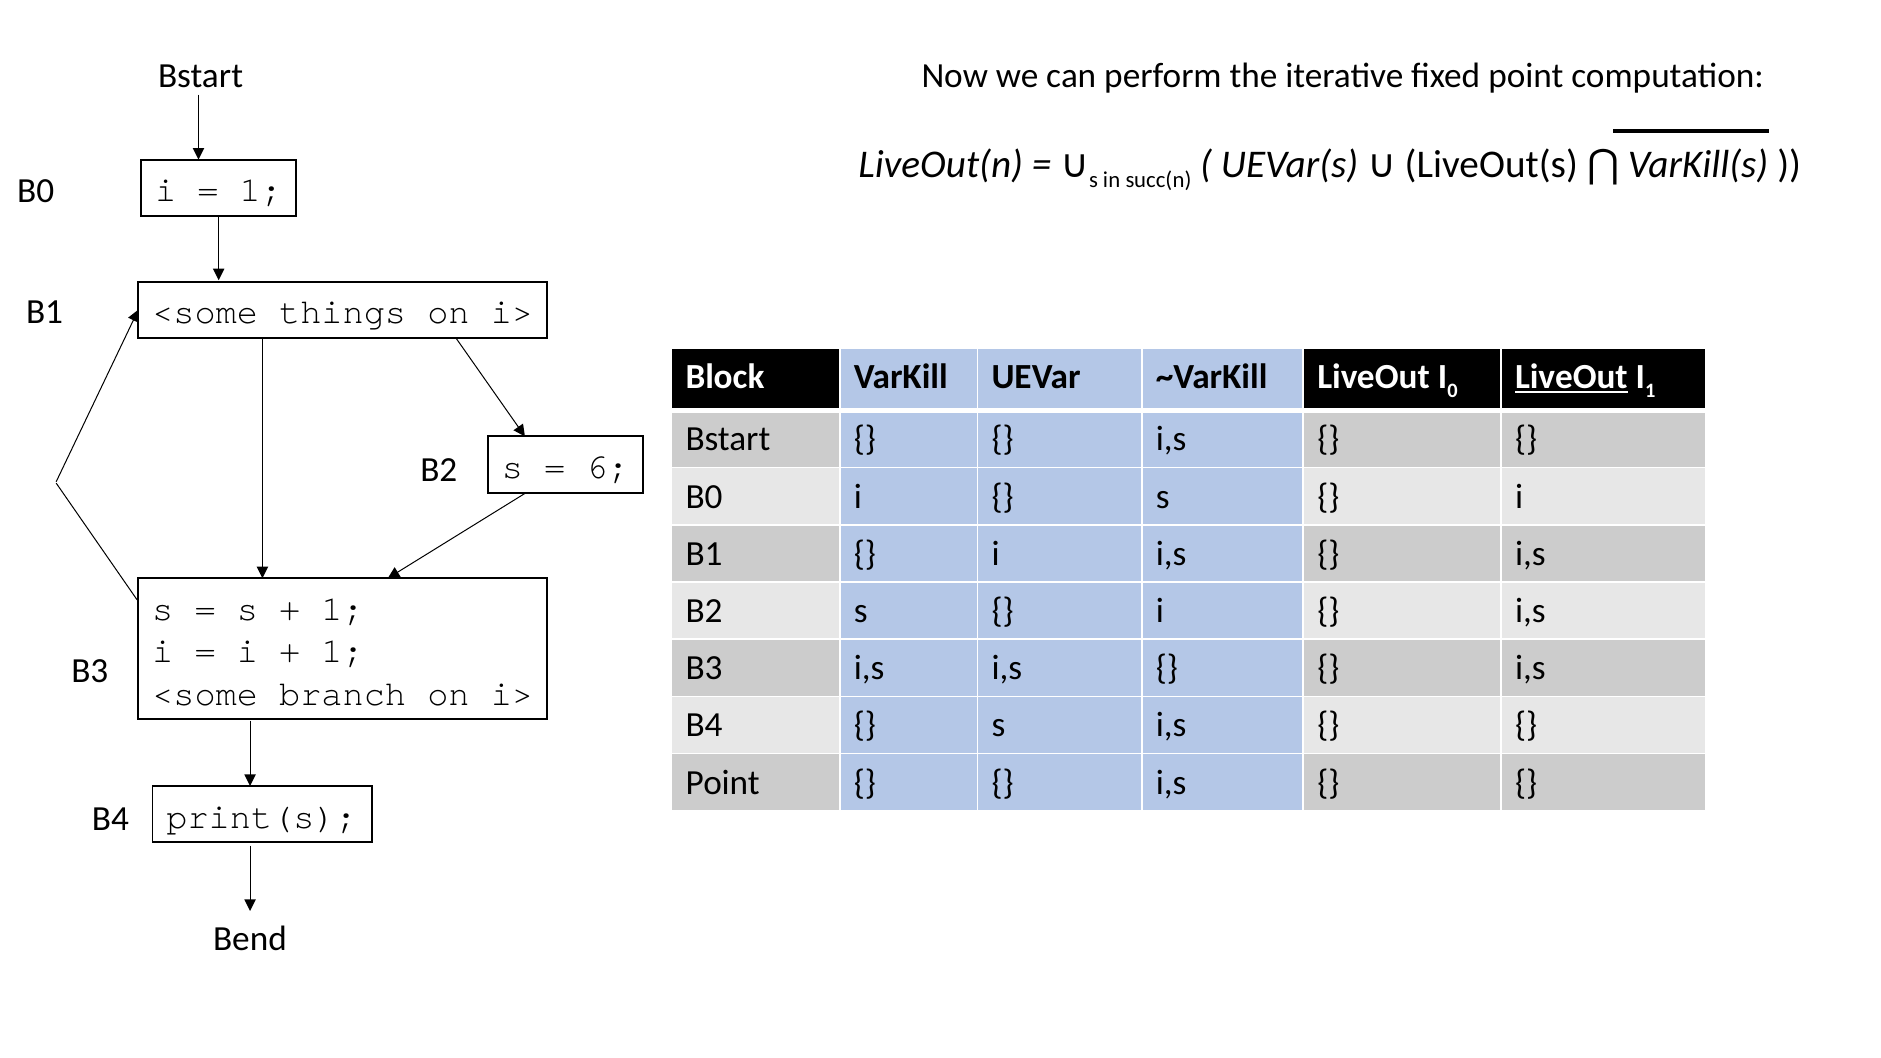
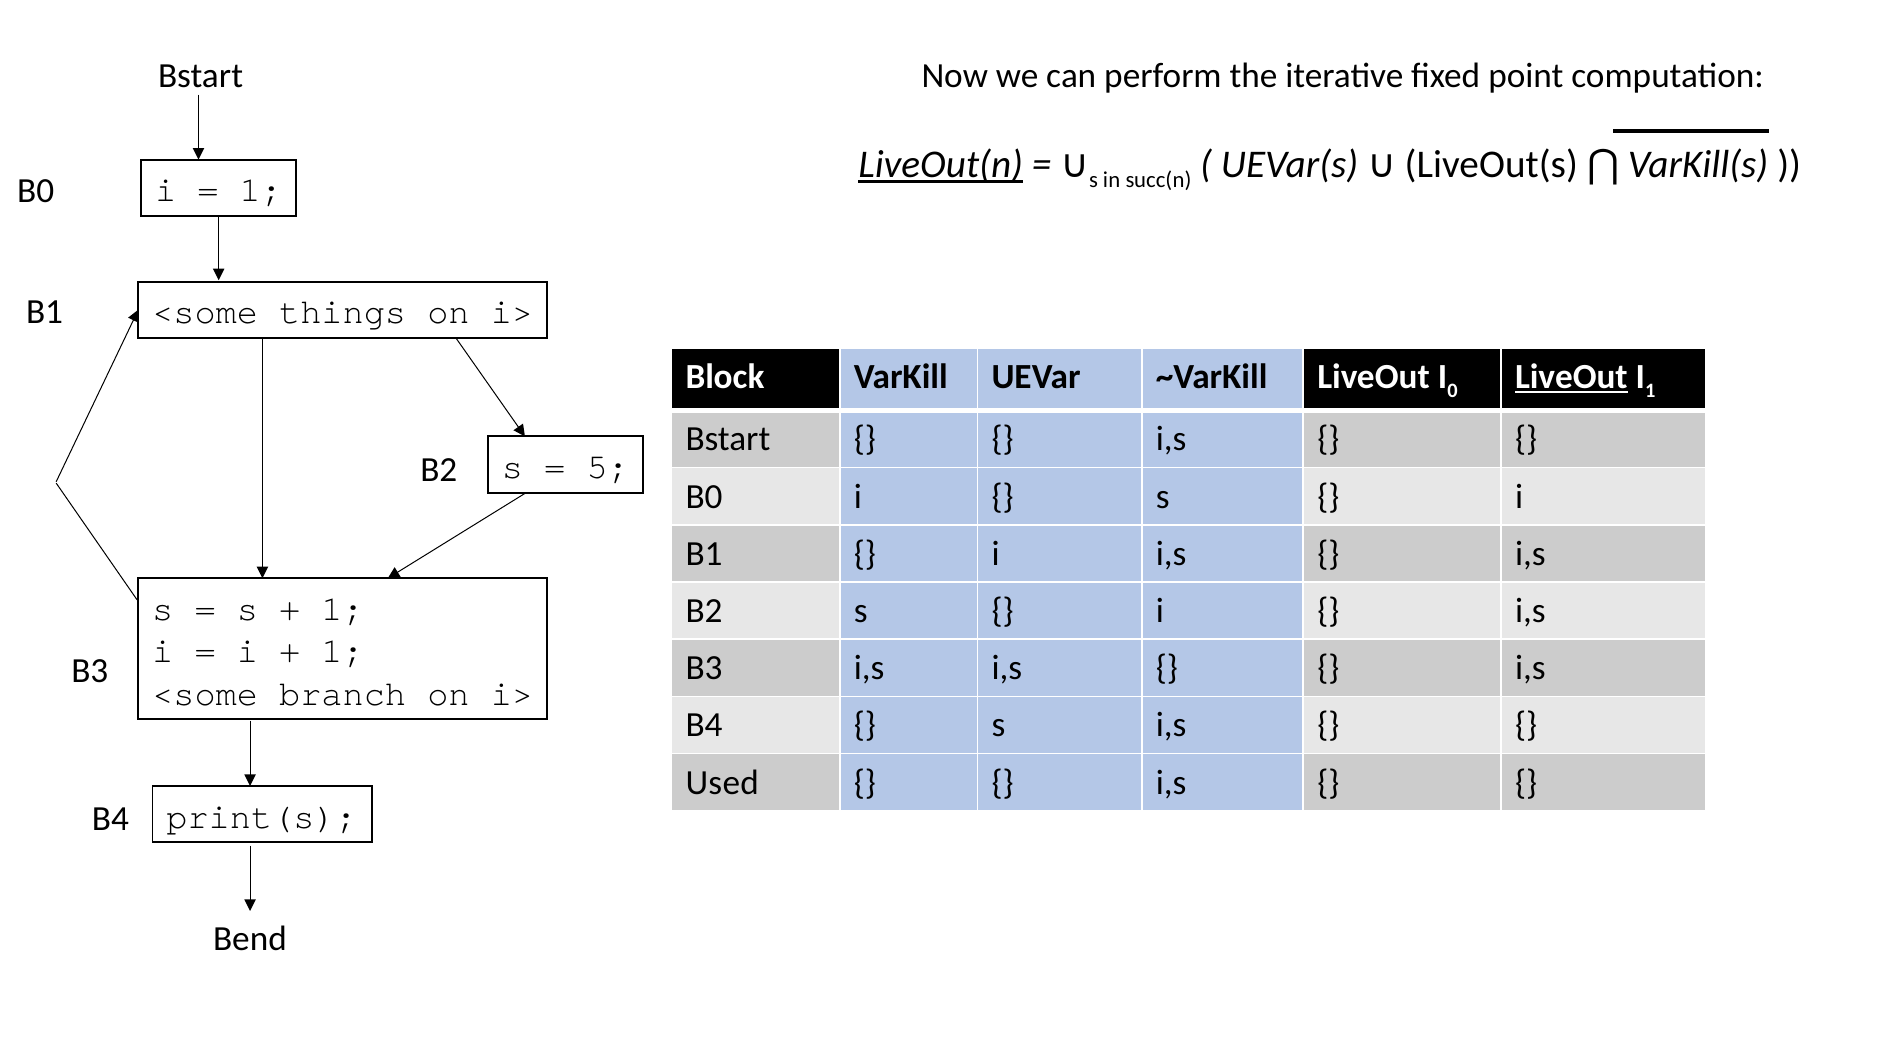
LiveOut(n underline: none -> present (941, 165)
6: 6 -> 5 (608, 467)
Point: Point -> Used (722, 783)
